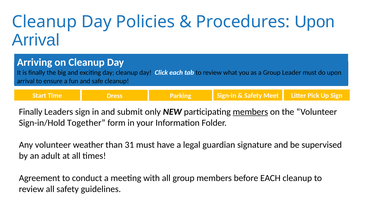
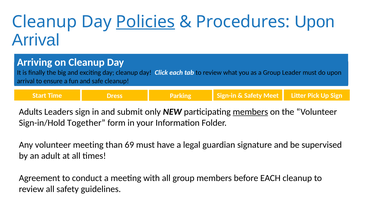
Policies underline: none -> present (145, 22)
Finally: Finally -> Adults (31, 111)
volunteer weather: weather -> meeting (88, 144)
31: 31 -> 69 (129, 144)
